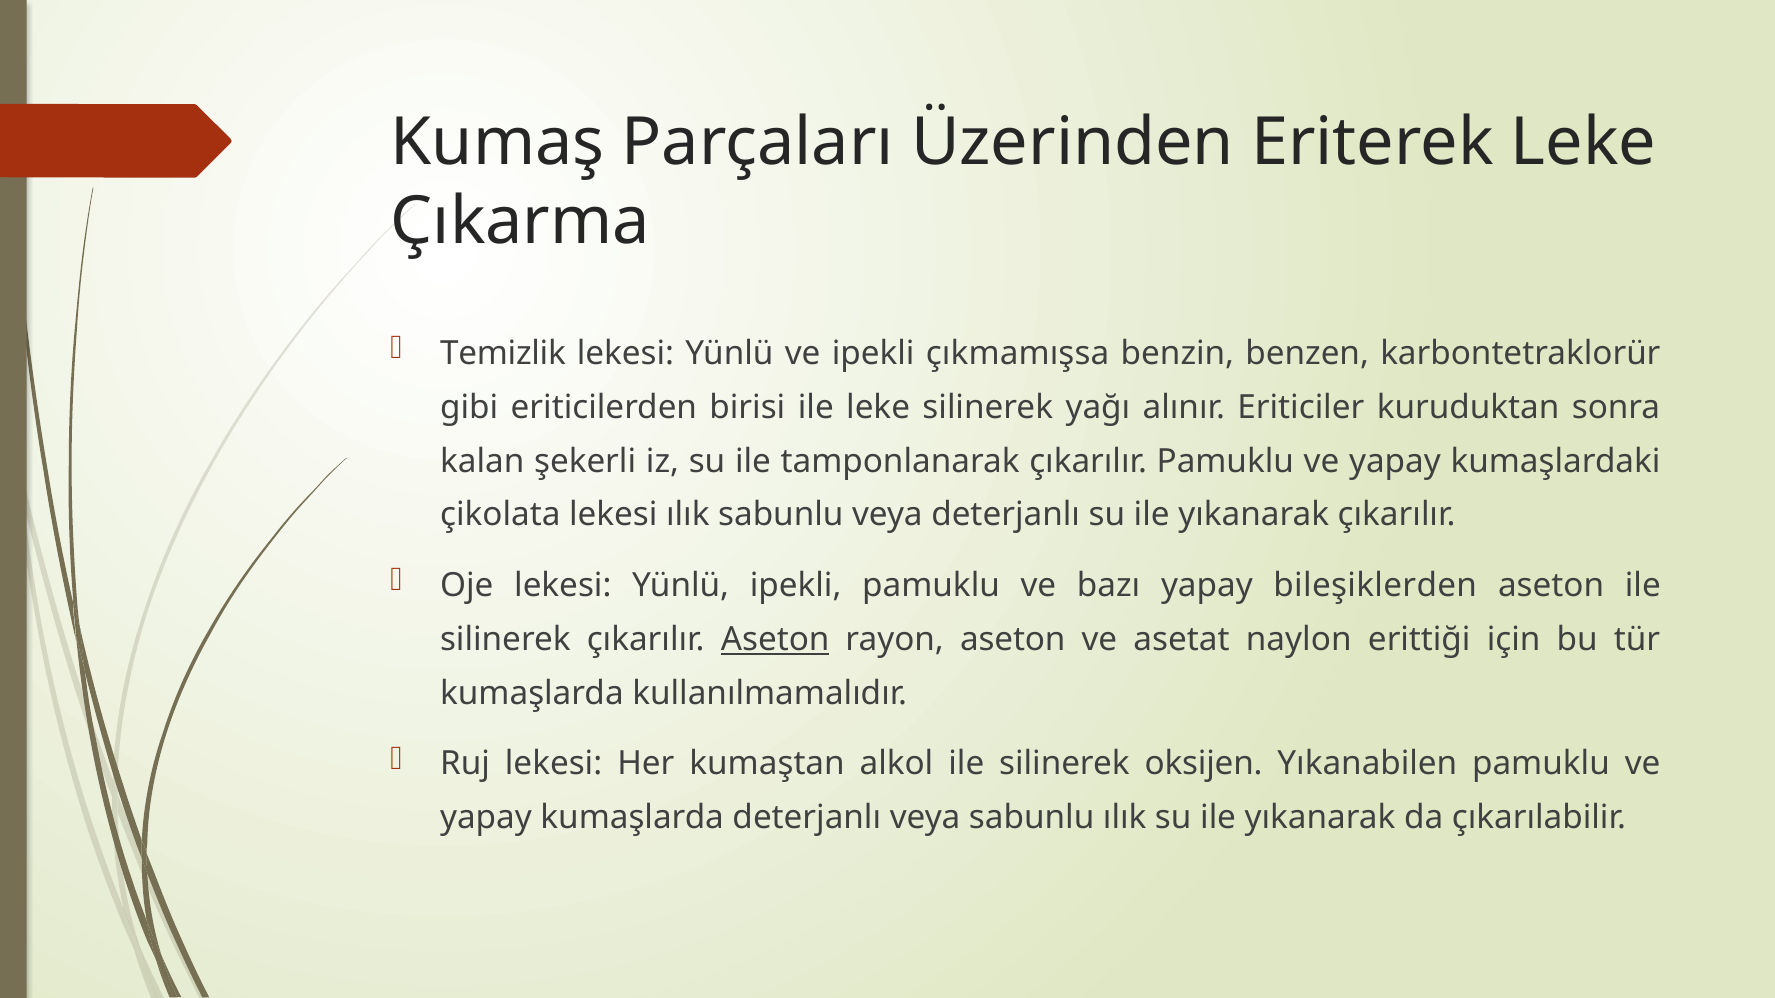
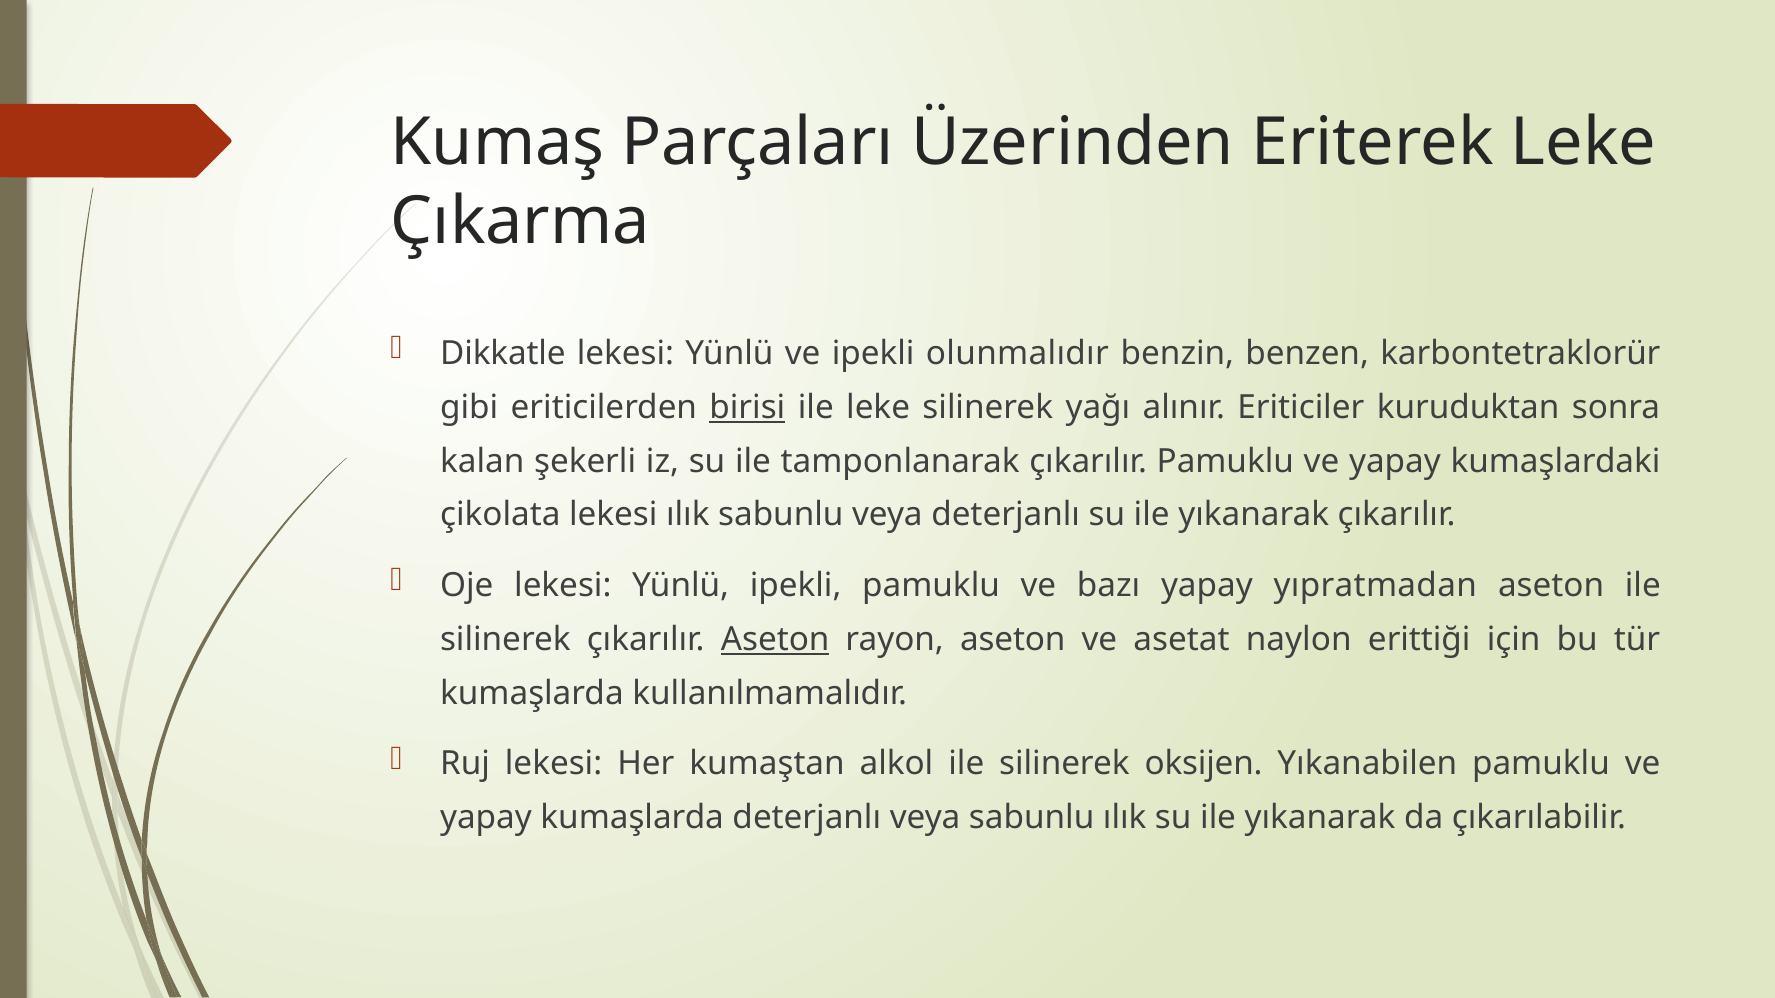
Temizlik: Temizlik -> Dikkatle (503, 354)
çıkmamışsa: çıkmamışsa -> olunmalıdır (1017, 354)
birisi underline: none -> present (747, 407)
bileşiklerden: bileşiklerden -> yıpratmadan (1375, 586)
